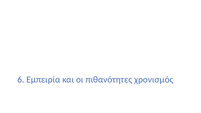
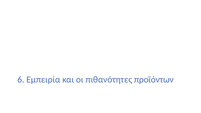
χρονισμός: χρονισμός -> προϊόντων (154, 80)
